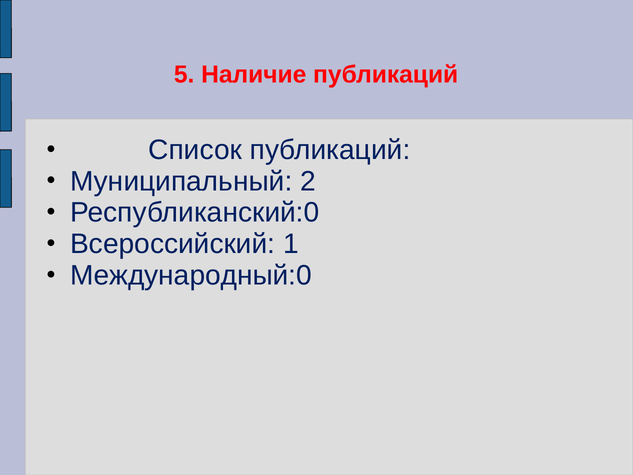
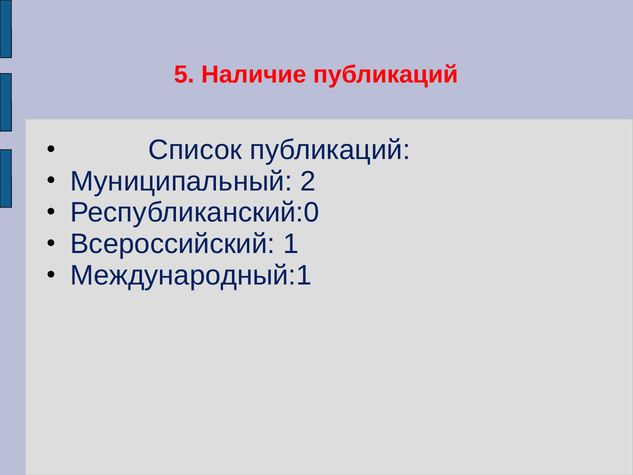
Международный:0: Международный:0 -> Международный:1 (191, 275)
